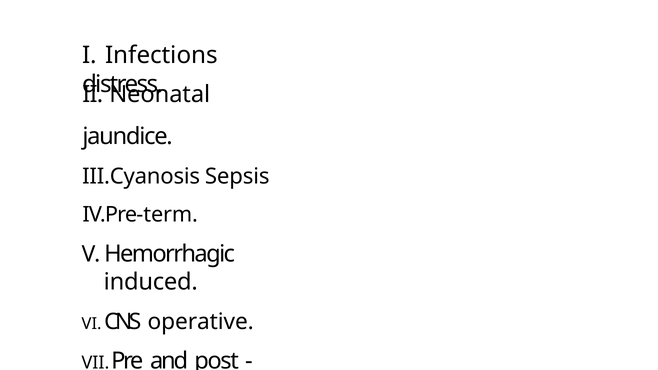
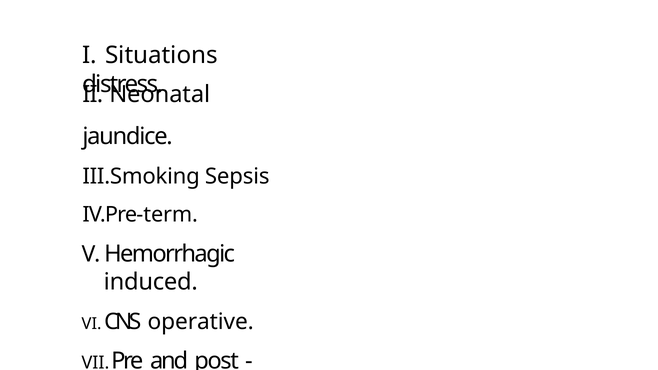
Infections: Infections -> Situations (161, 55)
III.Cyanosis: III.Cyanosis -> III.Smoking (141, 176)
